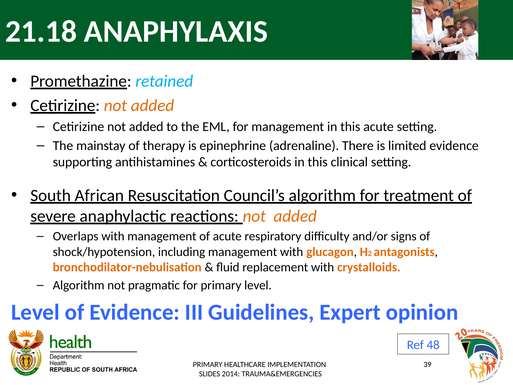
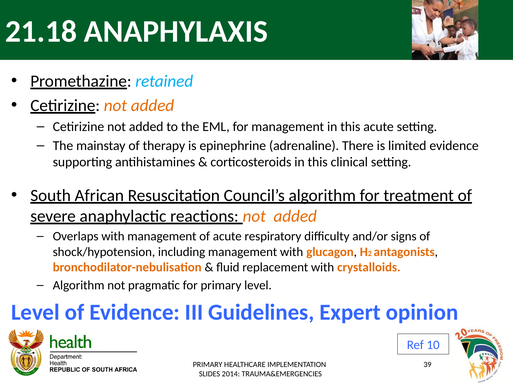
48: 48 -> 10 (433, 345)
